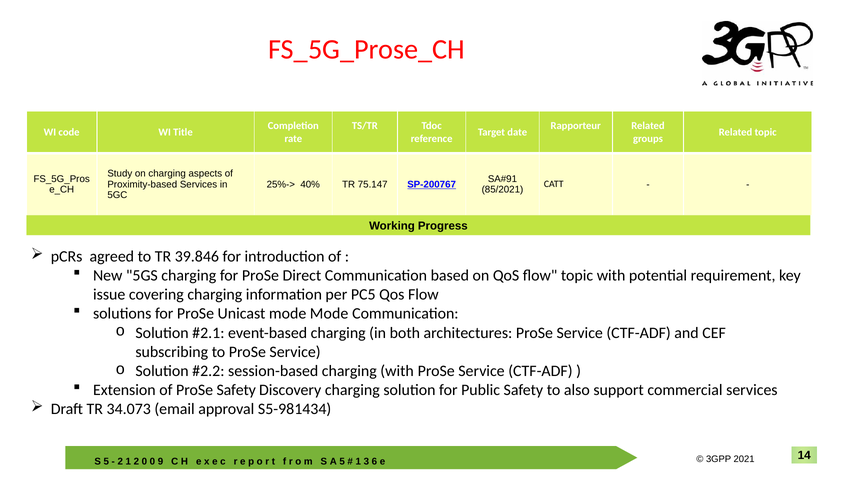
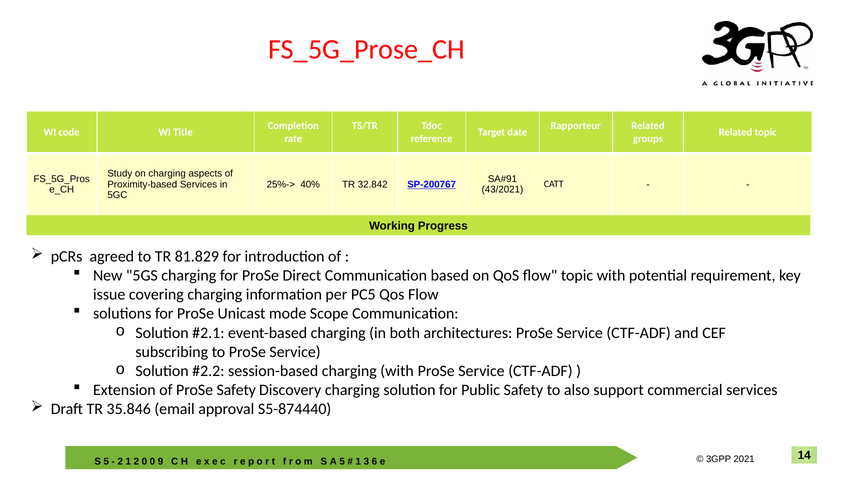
75.147: 75.147 -> 32.842 (373, 184)
85/2021: 85/2021 -> 43/2021 (502, 190)
39.846: 39.846 -> 81.829 (197, 256)
mode Mode: Mode -> Scope (329, 314)
34.073: 34.073 -> 35.846 (129, 409)
S5-981434: S5-981434 -> S5-874440 (295, 409)
